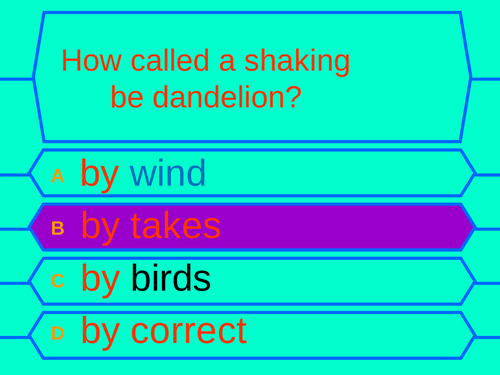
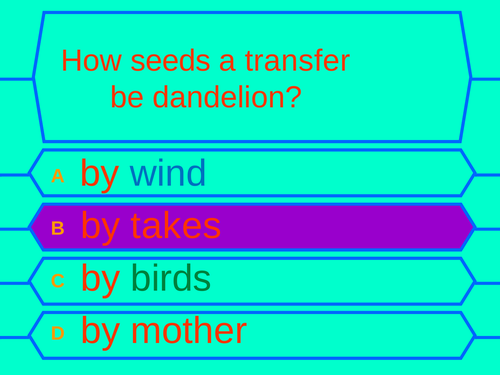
called: called -> seeds (171, 61)
shaking: shaking -> transfer (298, 61)
birds colour: black -> green (171, 278)
correct: correct -> mother (189, 331)
